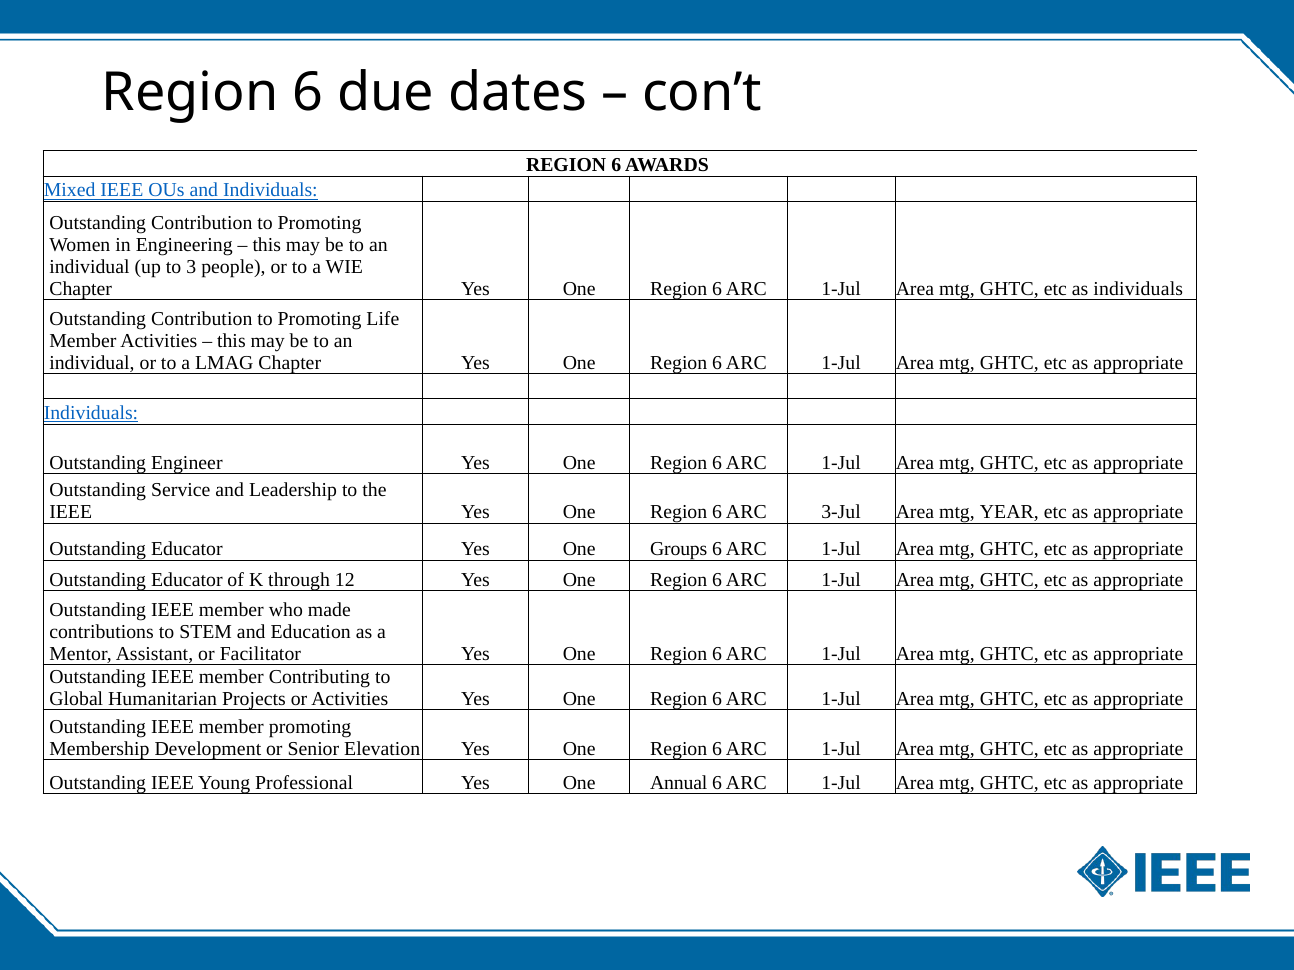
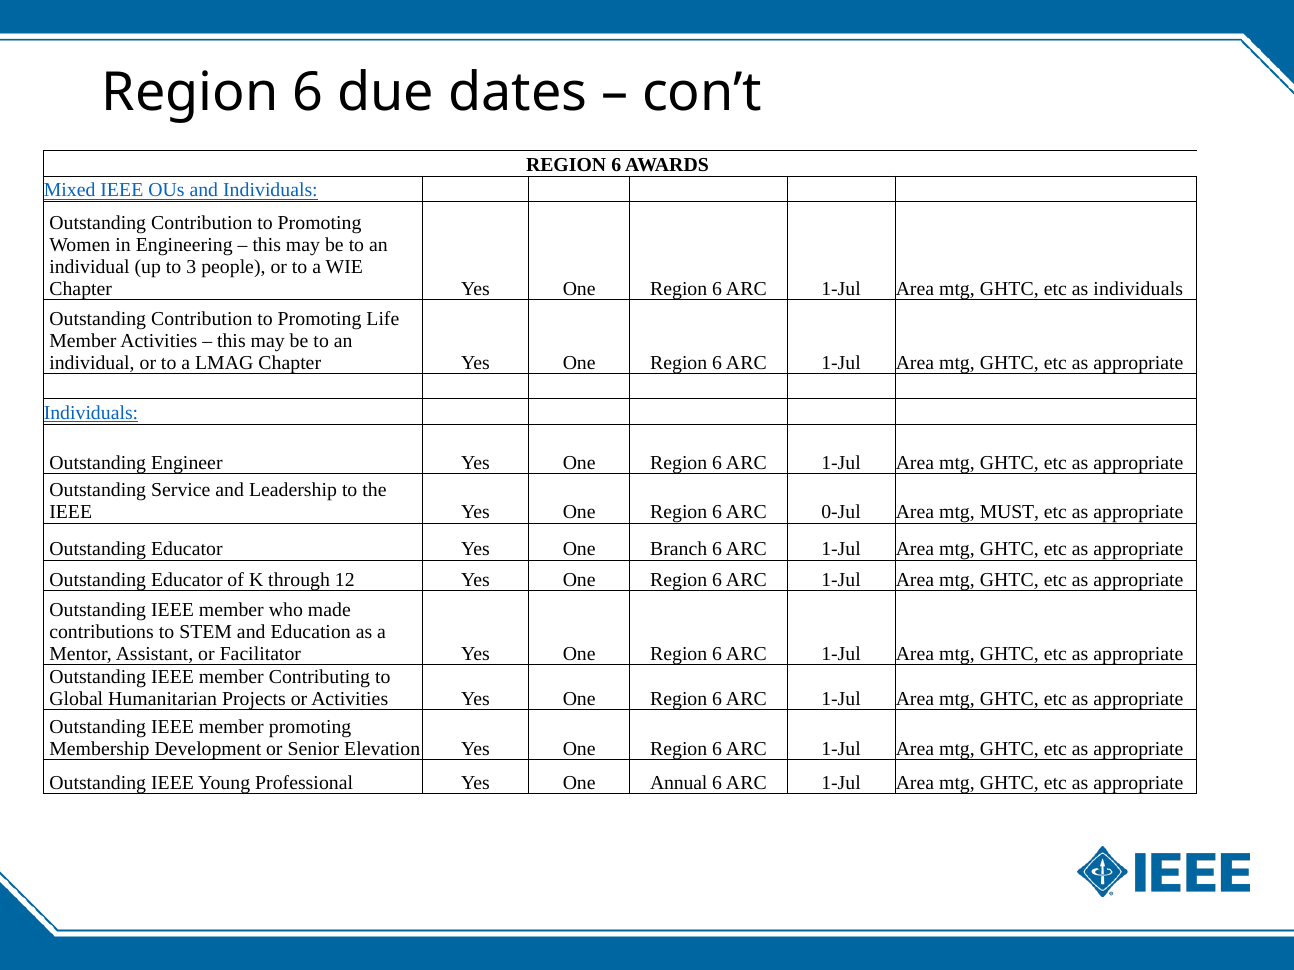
3-Jul: 3-Jul -> 0-Jul (841, 513)
YEAR: YEAR -> MUST (1009, 513)
Groups: Groups -> Branch (679, 550)
